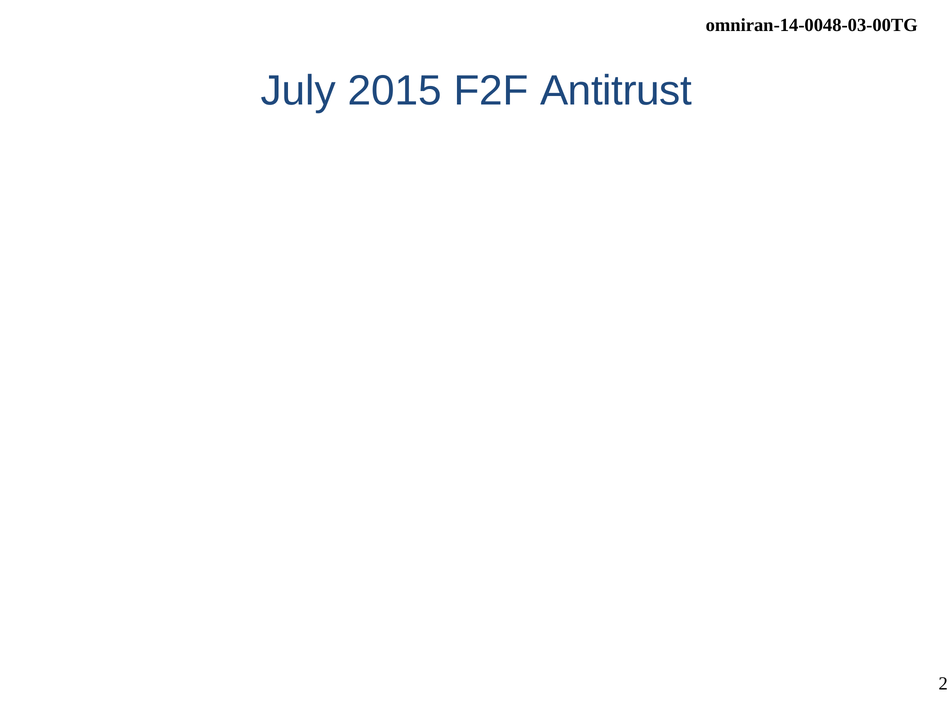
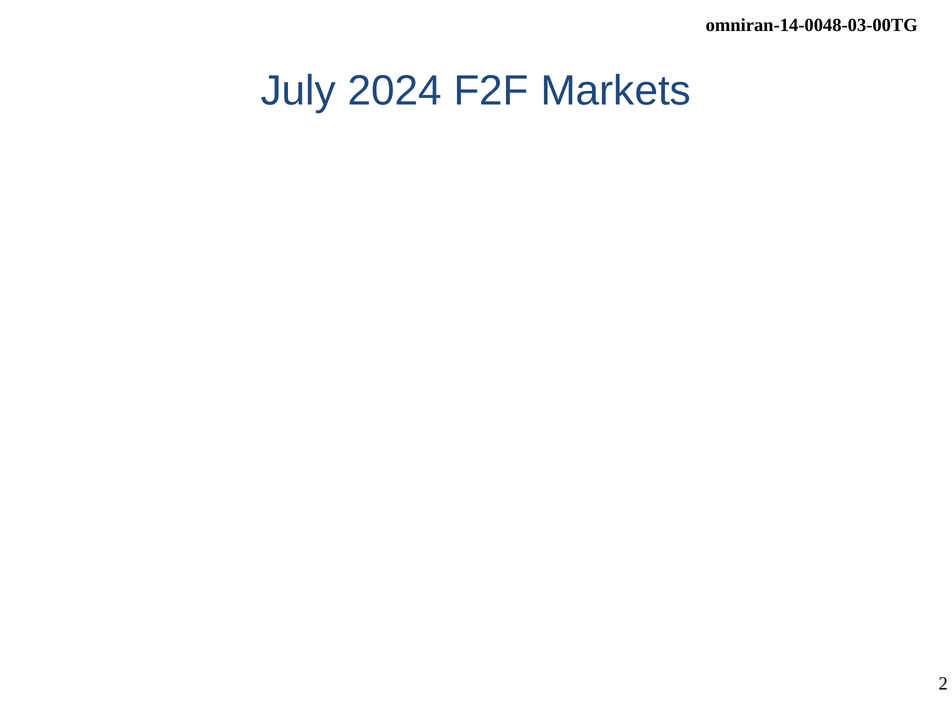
2015: 2015 -> 2024 (395, 91)
Antitrust: Antitrust -> Markets (616, 91)
